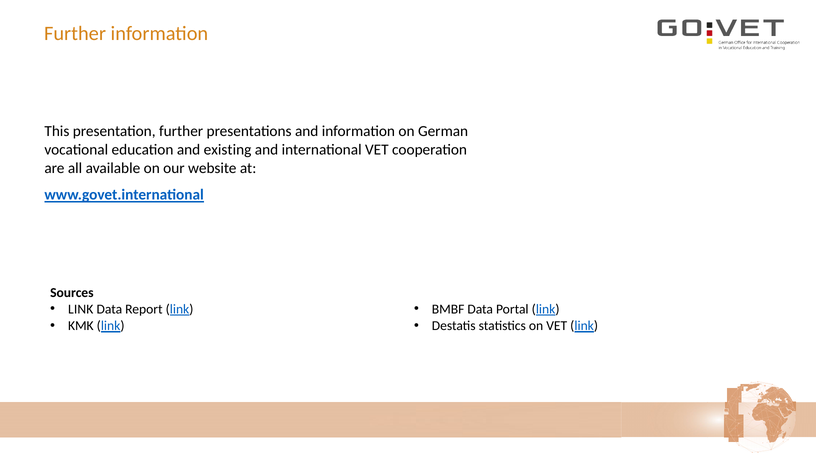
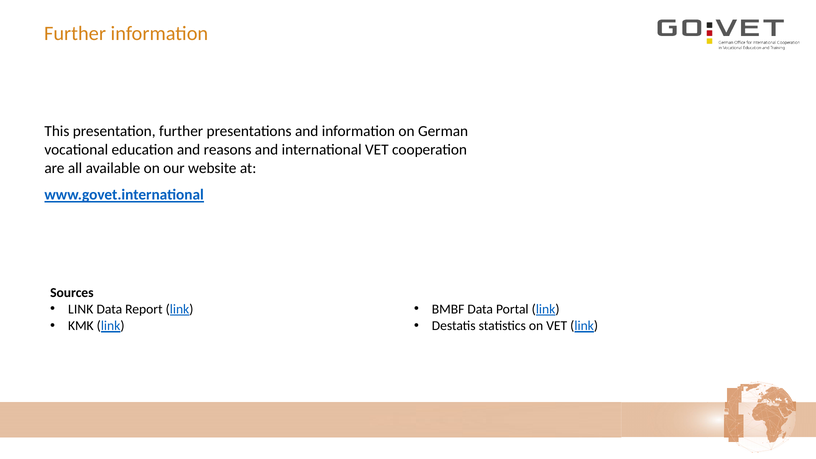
existing: existing -> reasons (228, 150)
